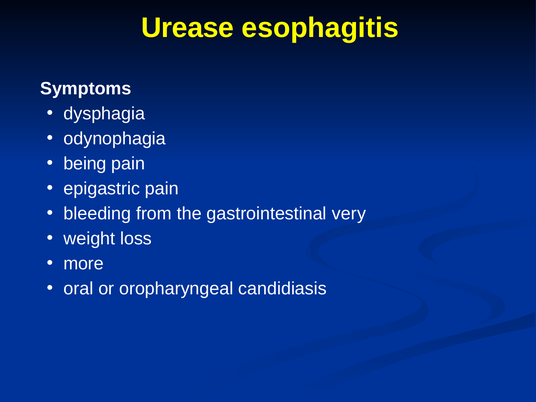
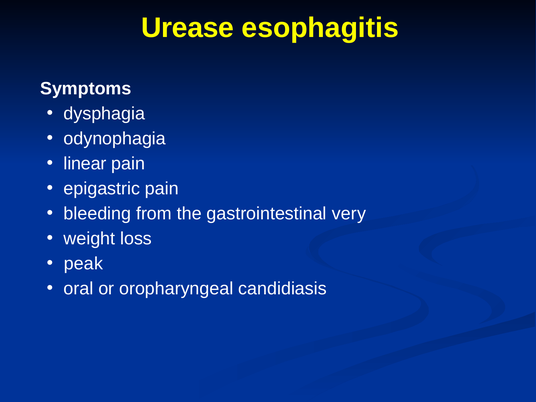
being: being -> linear (85, 164)
more: more -> peak (83, 264)
